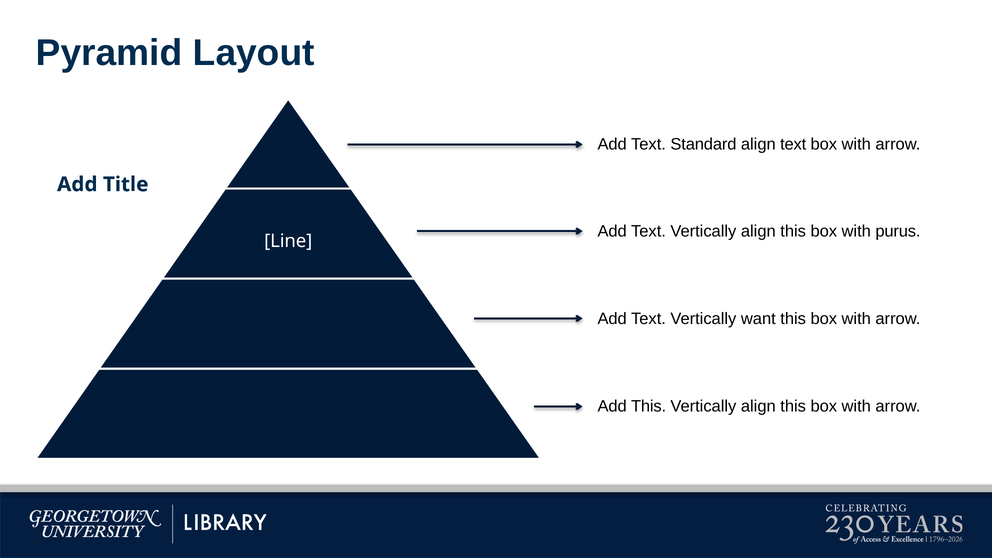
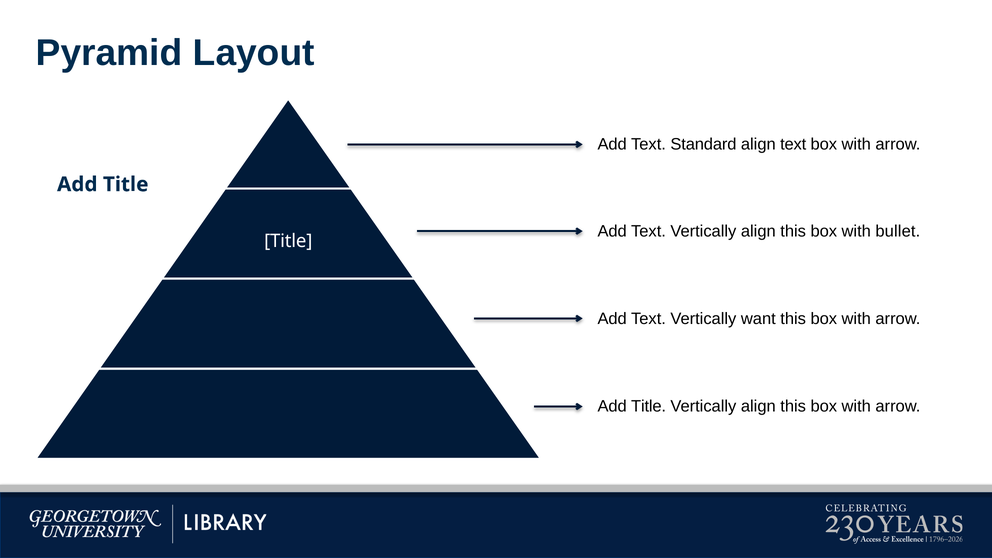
purus: purus -> bullet (898, 231)
Line: Line -> Title (288, 241)
This: This -> Title (649, 406)
